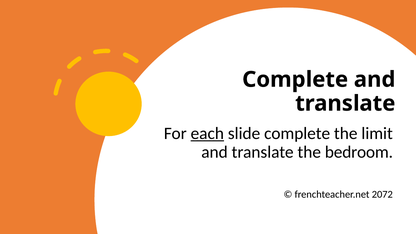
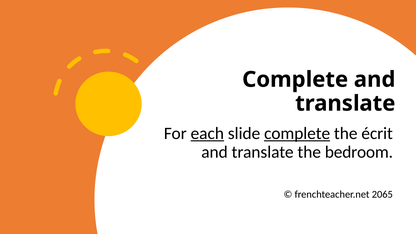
complete underline: none -> present (297, 133)
limit: limit -> écrit (377, 133)
2072: 2072 -> 2065 (382, 194)
